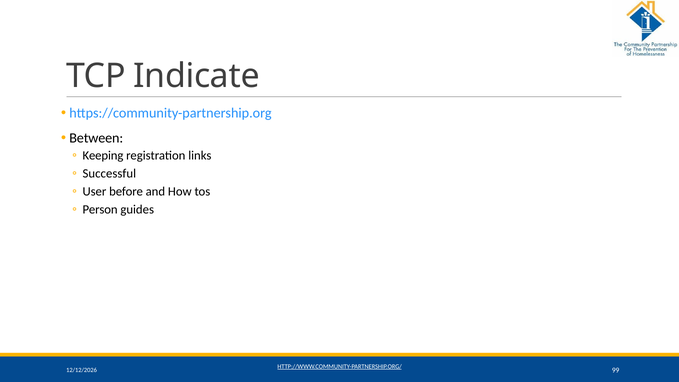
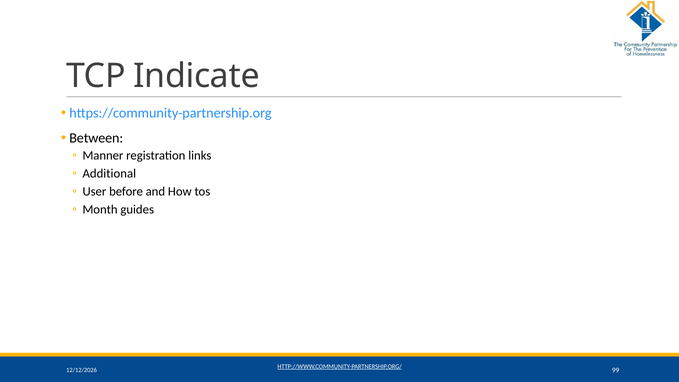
Keeping: Keeping -> Manner (103, 155)
Successful: Successful -> Additional (109, 173)
Person: Person -> Month (100, 209)
